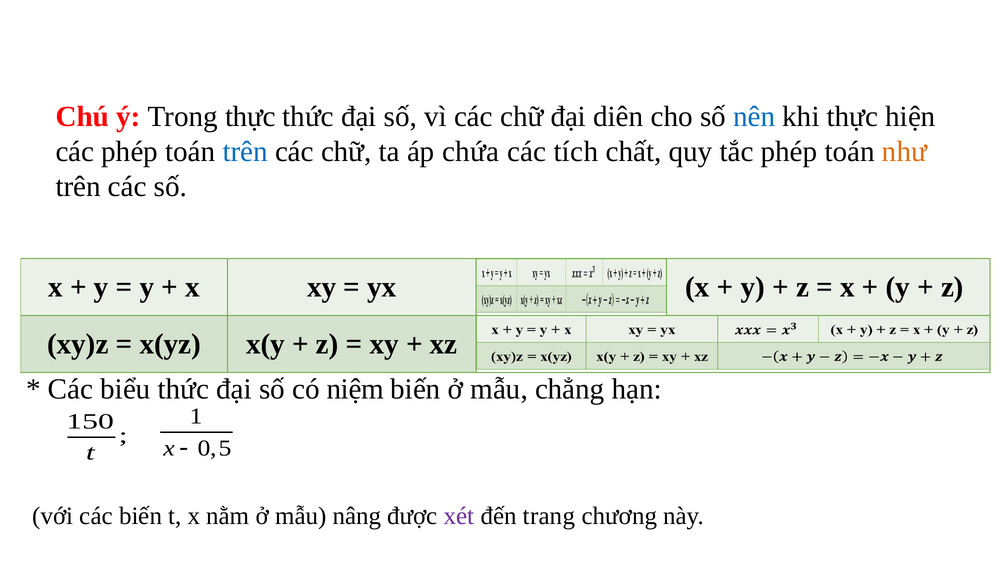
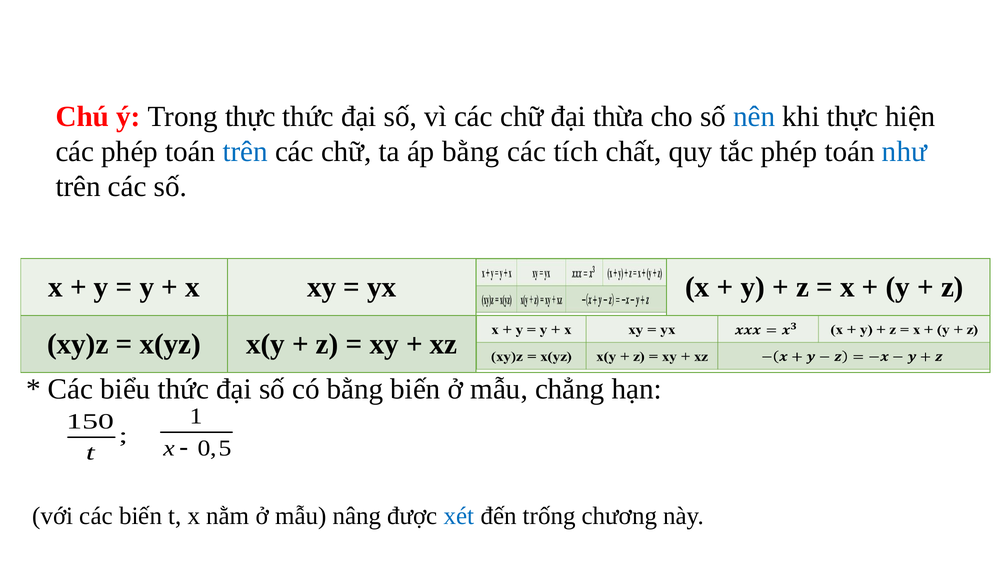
diên: diên -> thừa (619, 117)
áp chứa: chứa -> bằng (471, 152)
như colour: orange -> blue (904, 152)
có niệm: niệm -> bằng (355, 389)
xét colour: purple -> blue (459, 515)
trang: trang -> trống (549, 515)
